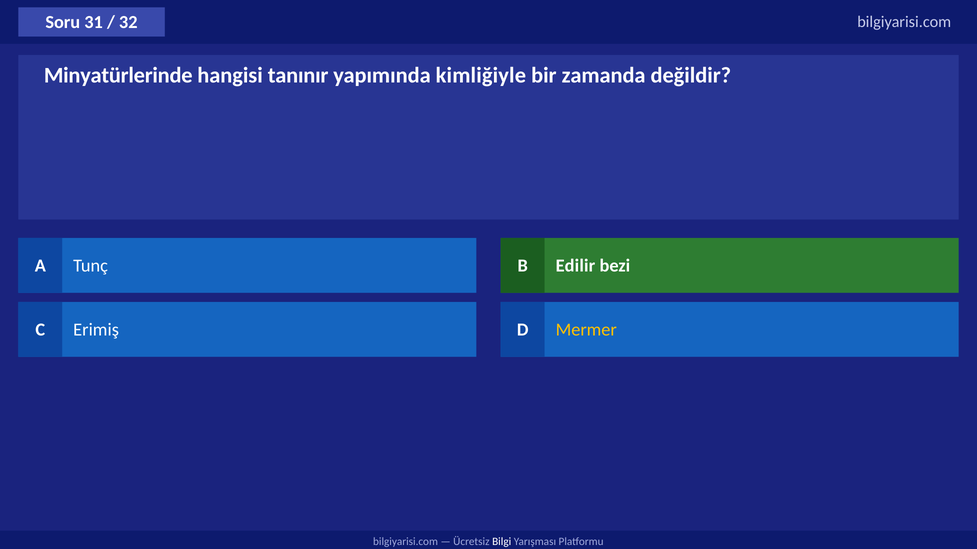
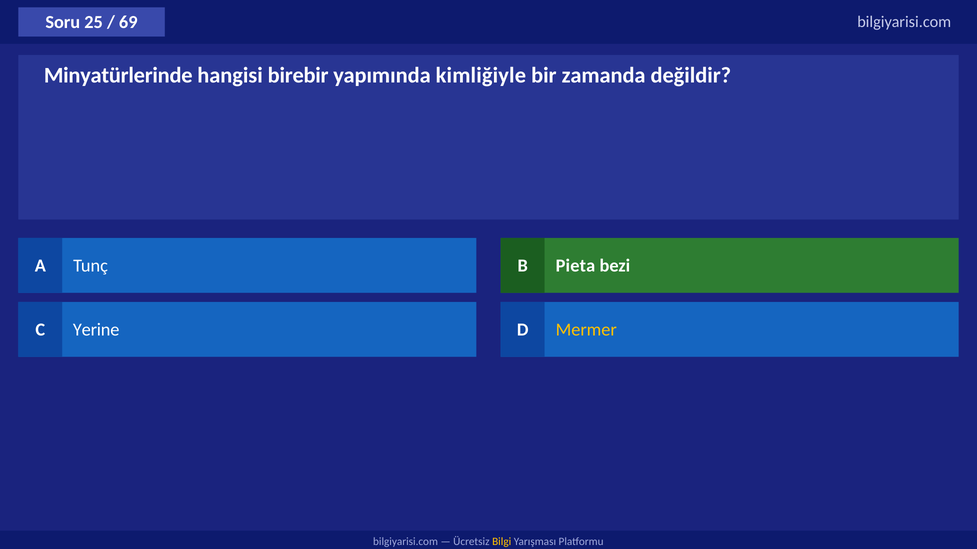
31: 31 -> 25 (94, 22)
32: 32 -> 69 (128, 22)
tanınır: tanınır -> birebir (298, 75)
Edilir: Edilir -> Pieta (575, 266)
Erimiş: Erimiş -> Yerine (96, 330)
Bilgi colour: white -> yellow (502, 542)
